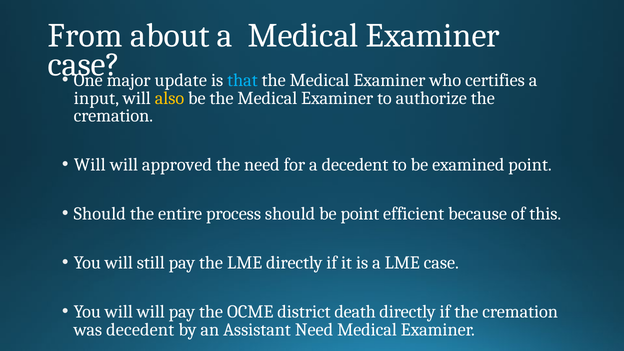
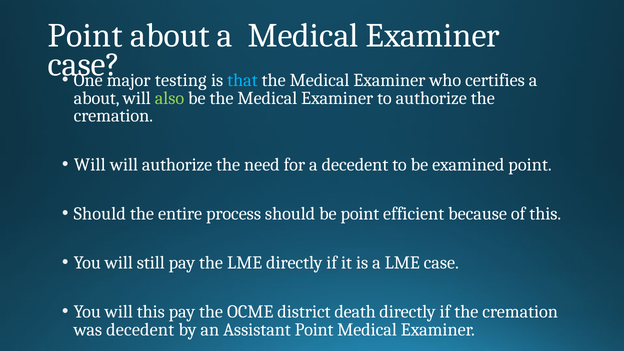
From: From -> Point (85, 36)
update: update -> testing (181, 80)
input: input -> about (97, 98)
also colour: yellow -> light green (169, 98)
will approved: approved -> authorize (177, 165)
You will will: will -> this (151, 312)
Assistant Need: Need -> Point (314, 330)
